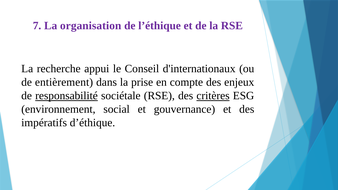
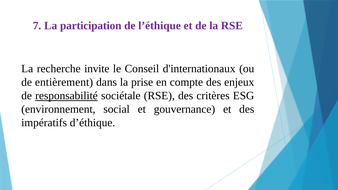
organisation: organisation -> participation (91, 26)
appui: appui -> invite (97, 69)
critères underline: present -> none (213, 96)
